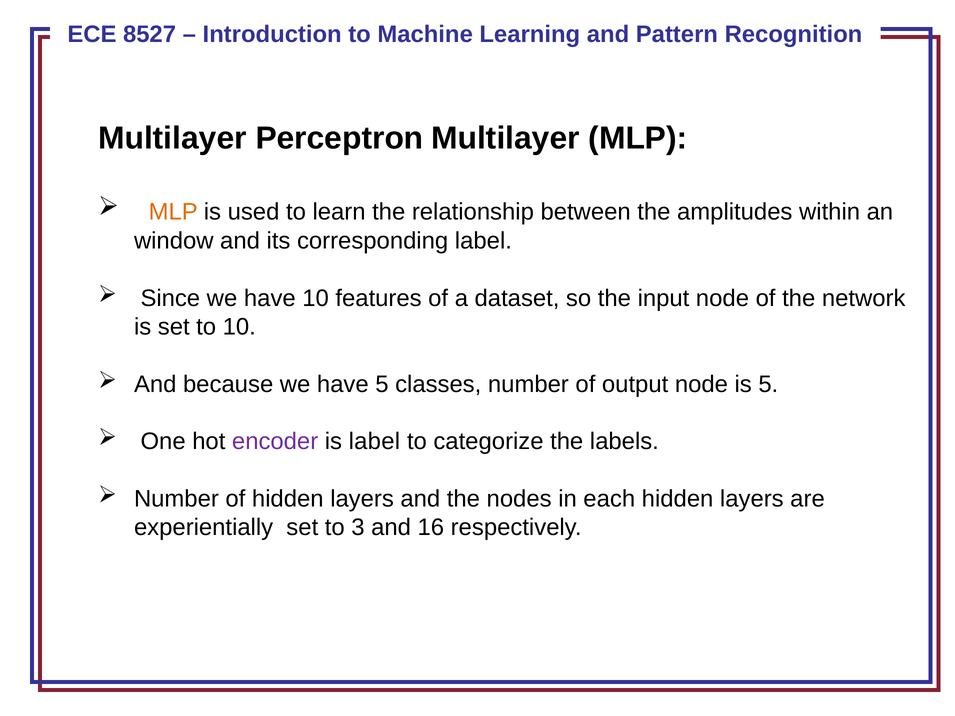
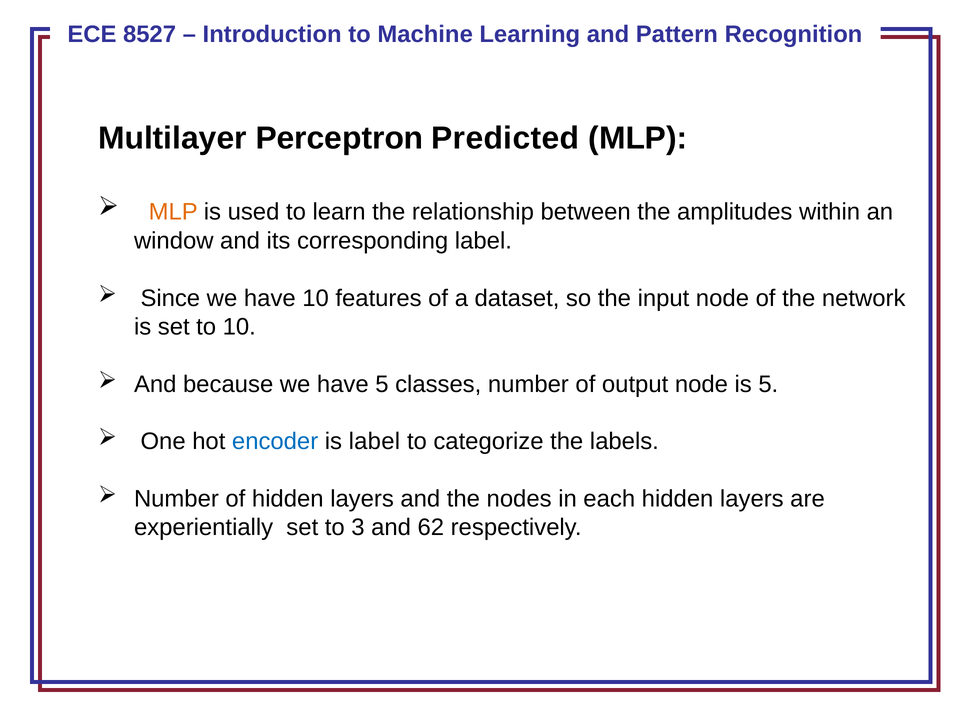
Perceptron Multilayer: Multilayer -> Predicted (505, 138)
encoder colour: purple -> blue (275, 442)
16: 16 -> 62 (431, 528)
